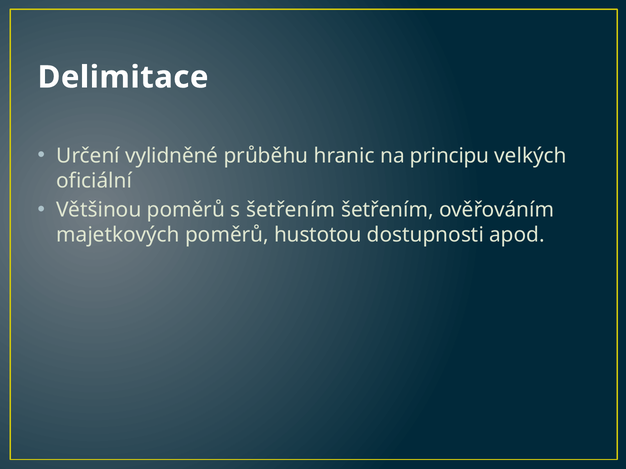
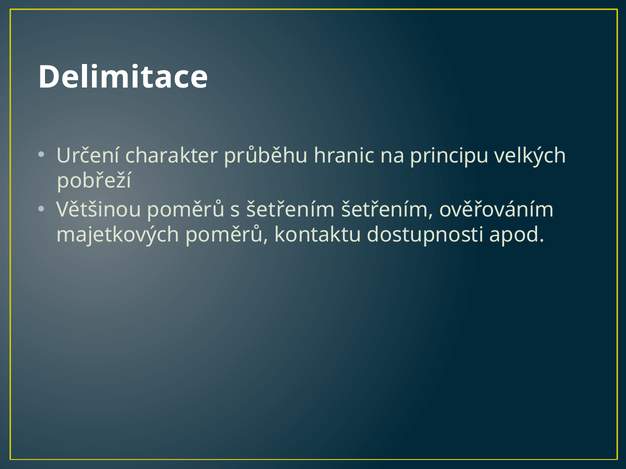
vylidněné: vylidněné -> charakter (172, 156)
oficiální: oficiální -> pobřeží (94, 181)
hustotou: hustotou -> kontaktu (318, 235)
